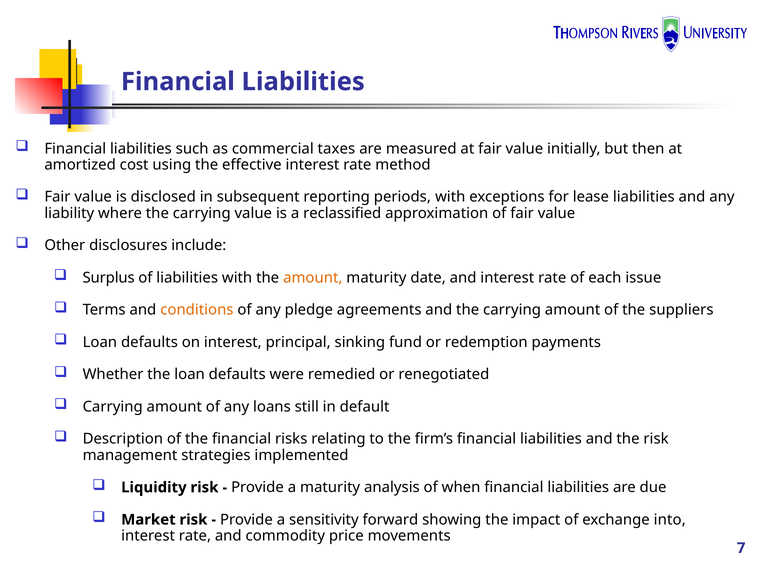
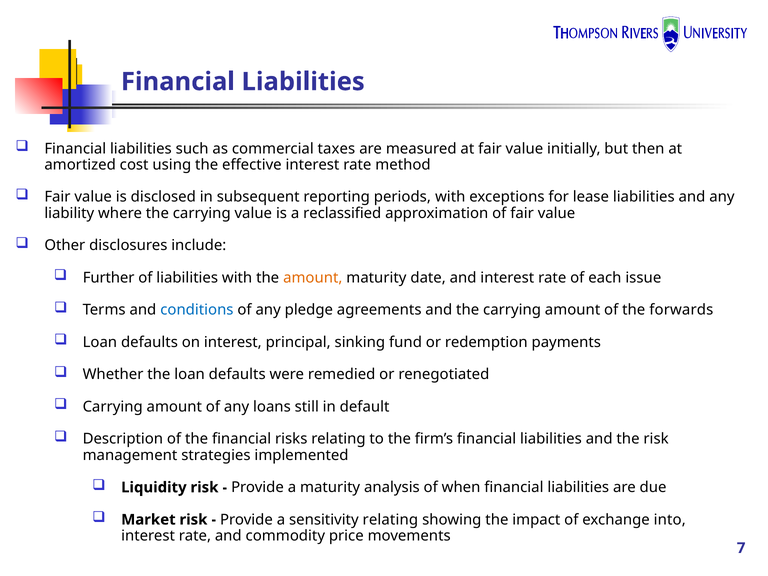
Surplus: Surplus -> Further (109, 278)
conditions colour: orange -> blue (197, 310)
suppliers: suppliers -> forwards (681, 310)
sensitivity forward: forward -> relating (390, 520)
